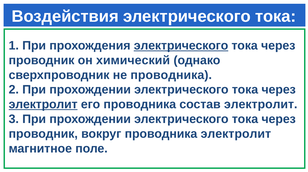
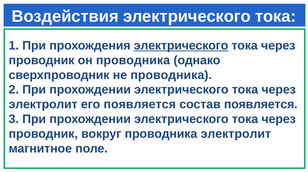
он химический: химический -> проводника (133, 60)
электролит underline: present -> none (43, 104)
его проводника: проводника -> появляется (140, 104)
состав электролит: электролит -> появляется (261, 104)
